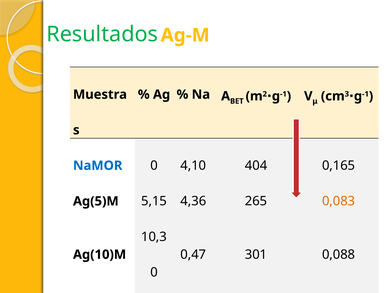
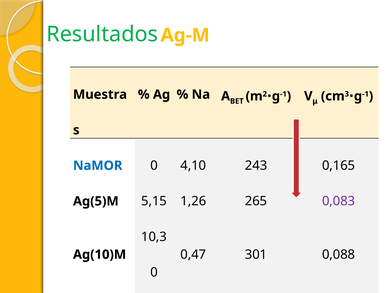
404: 404 -> 243 (256, 165)
4,36: 4,36 -> 1,26 (193, 201)
0,083 colour: orange -> purple (339, 201)
